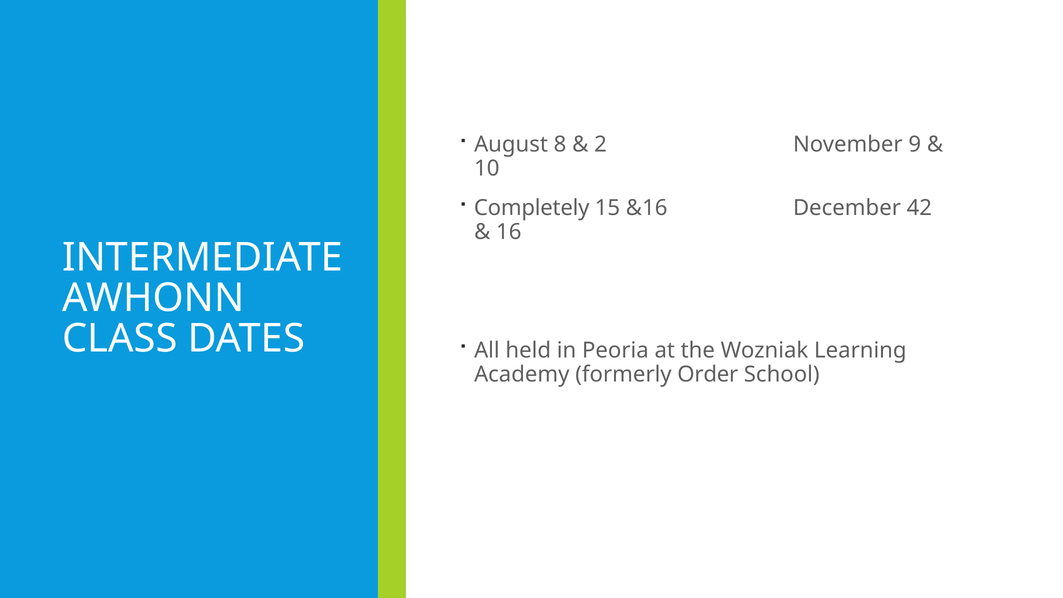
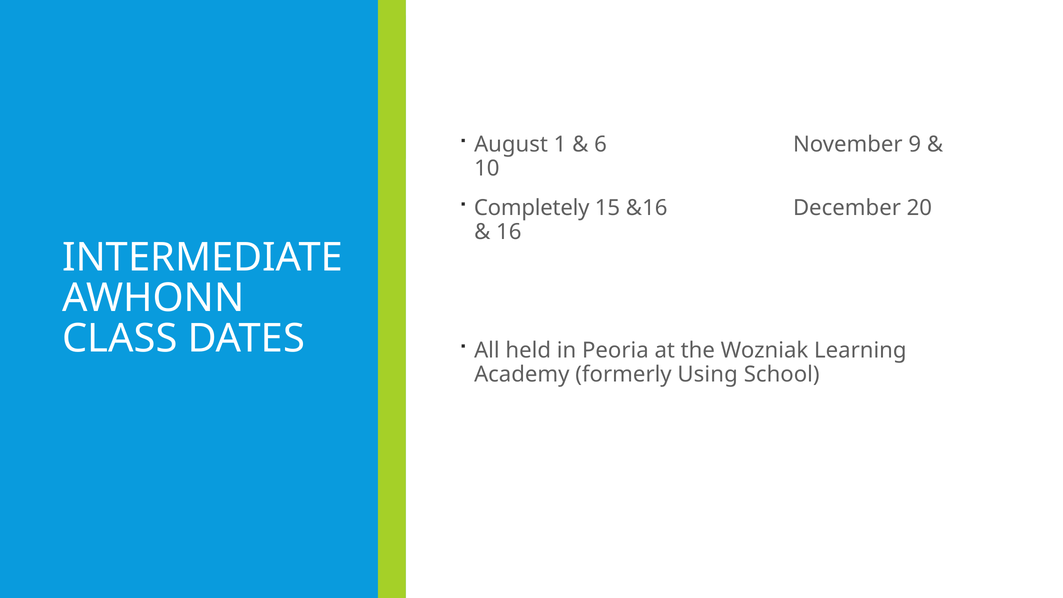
8: 8 -> 1 (560, 145)
2: 2 -> 6 (601, 145)
42: 42 -> 20 (919, 208)
Order: Order -> Using (708, 374)
